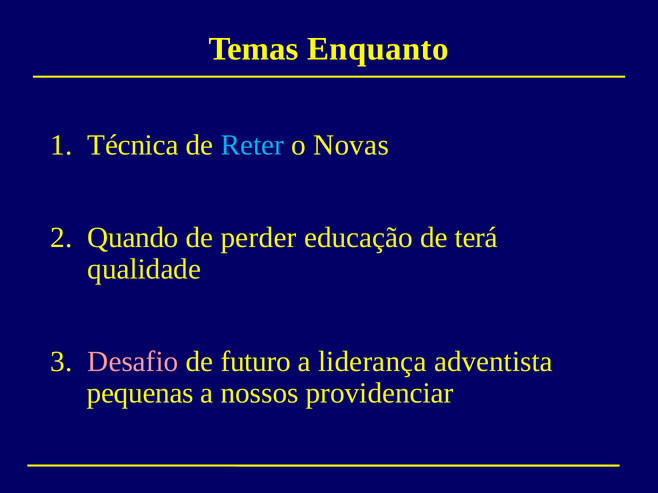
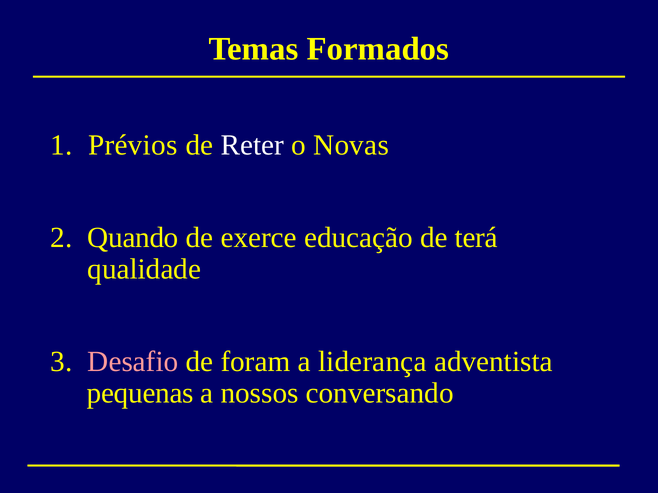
Enquanto: Enquanto -> Formados (378, 49)
Técnica: Técnica -> Prévios (133, 145)
Reter colour: light blue -> white (252, 145)
perder: perder -> exerce (259, 238)
futuro: futuro -> foram (255, 362)
providenciar: providenciar -> conversando (380, 393)
